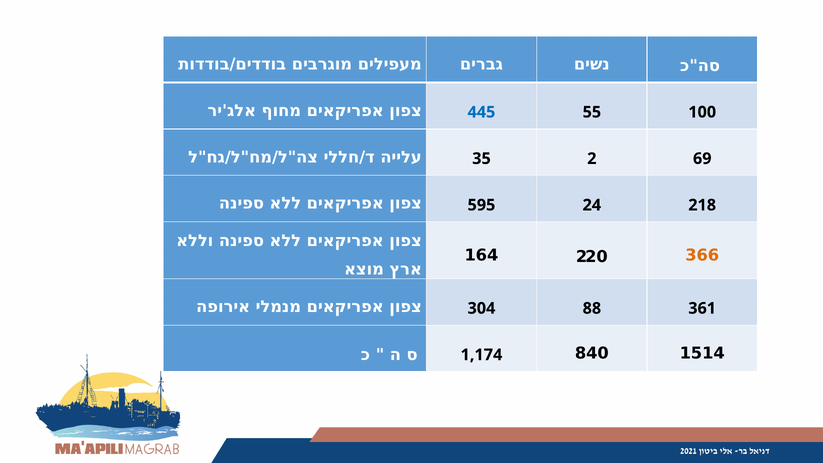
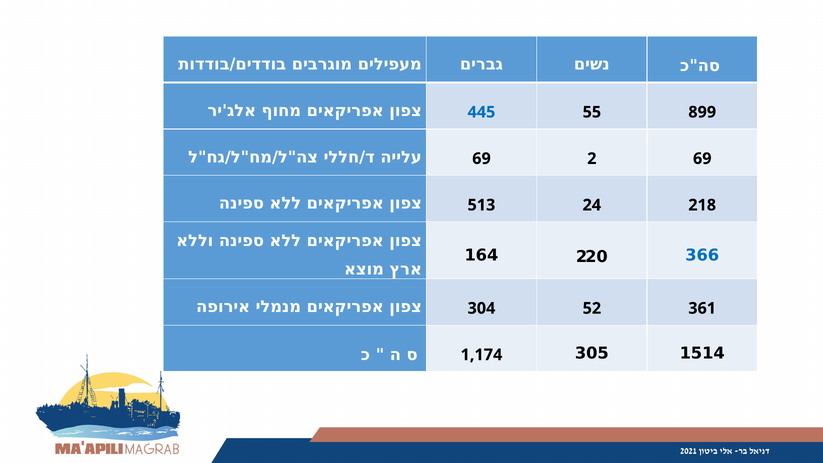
100: 100 -> 899 (702, 112)
35: 35 -> 69 (482, 159)
595: 595 -> 513 (481, 205)
366 colour: orange -> blue (702, 255)
88: 88 -> 52 (592, 308)
840: 840 -> 305 (592, 353)
